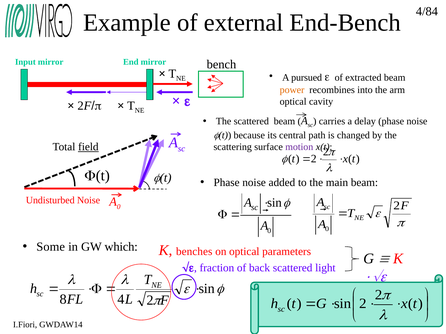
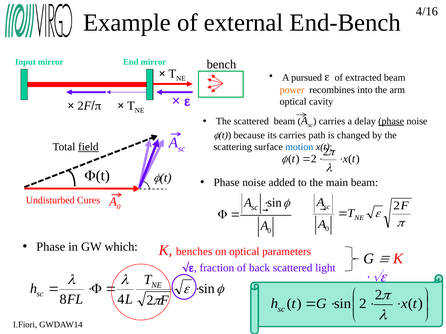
4/84: 4/84 -> 4/16 (427, 11)
phase underline: none -> present (391, 121)
its central: central -> carries (293, 135)
motion colour: purple -> blue (299, 147)
Undisturbed Noise: Noise -> Cures (89, 200)
Some: Some -> Phase (51, 247)
